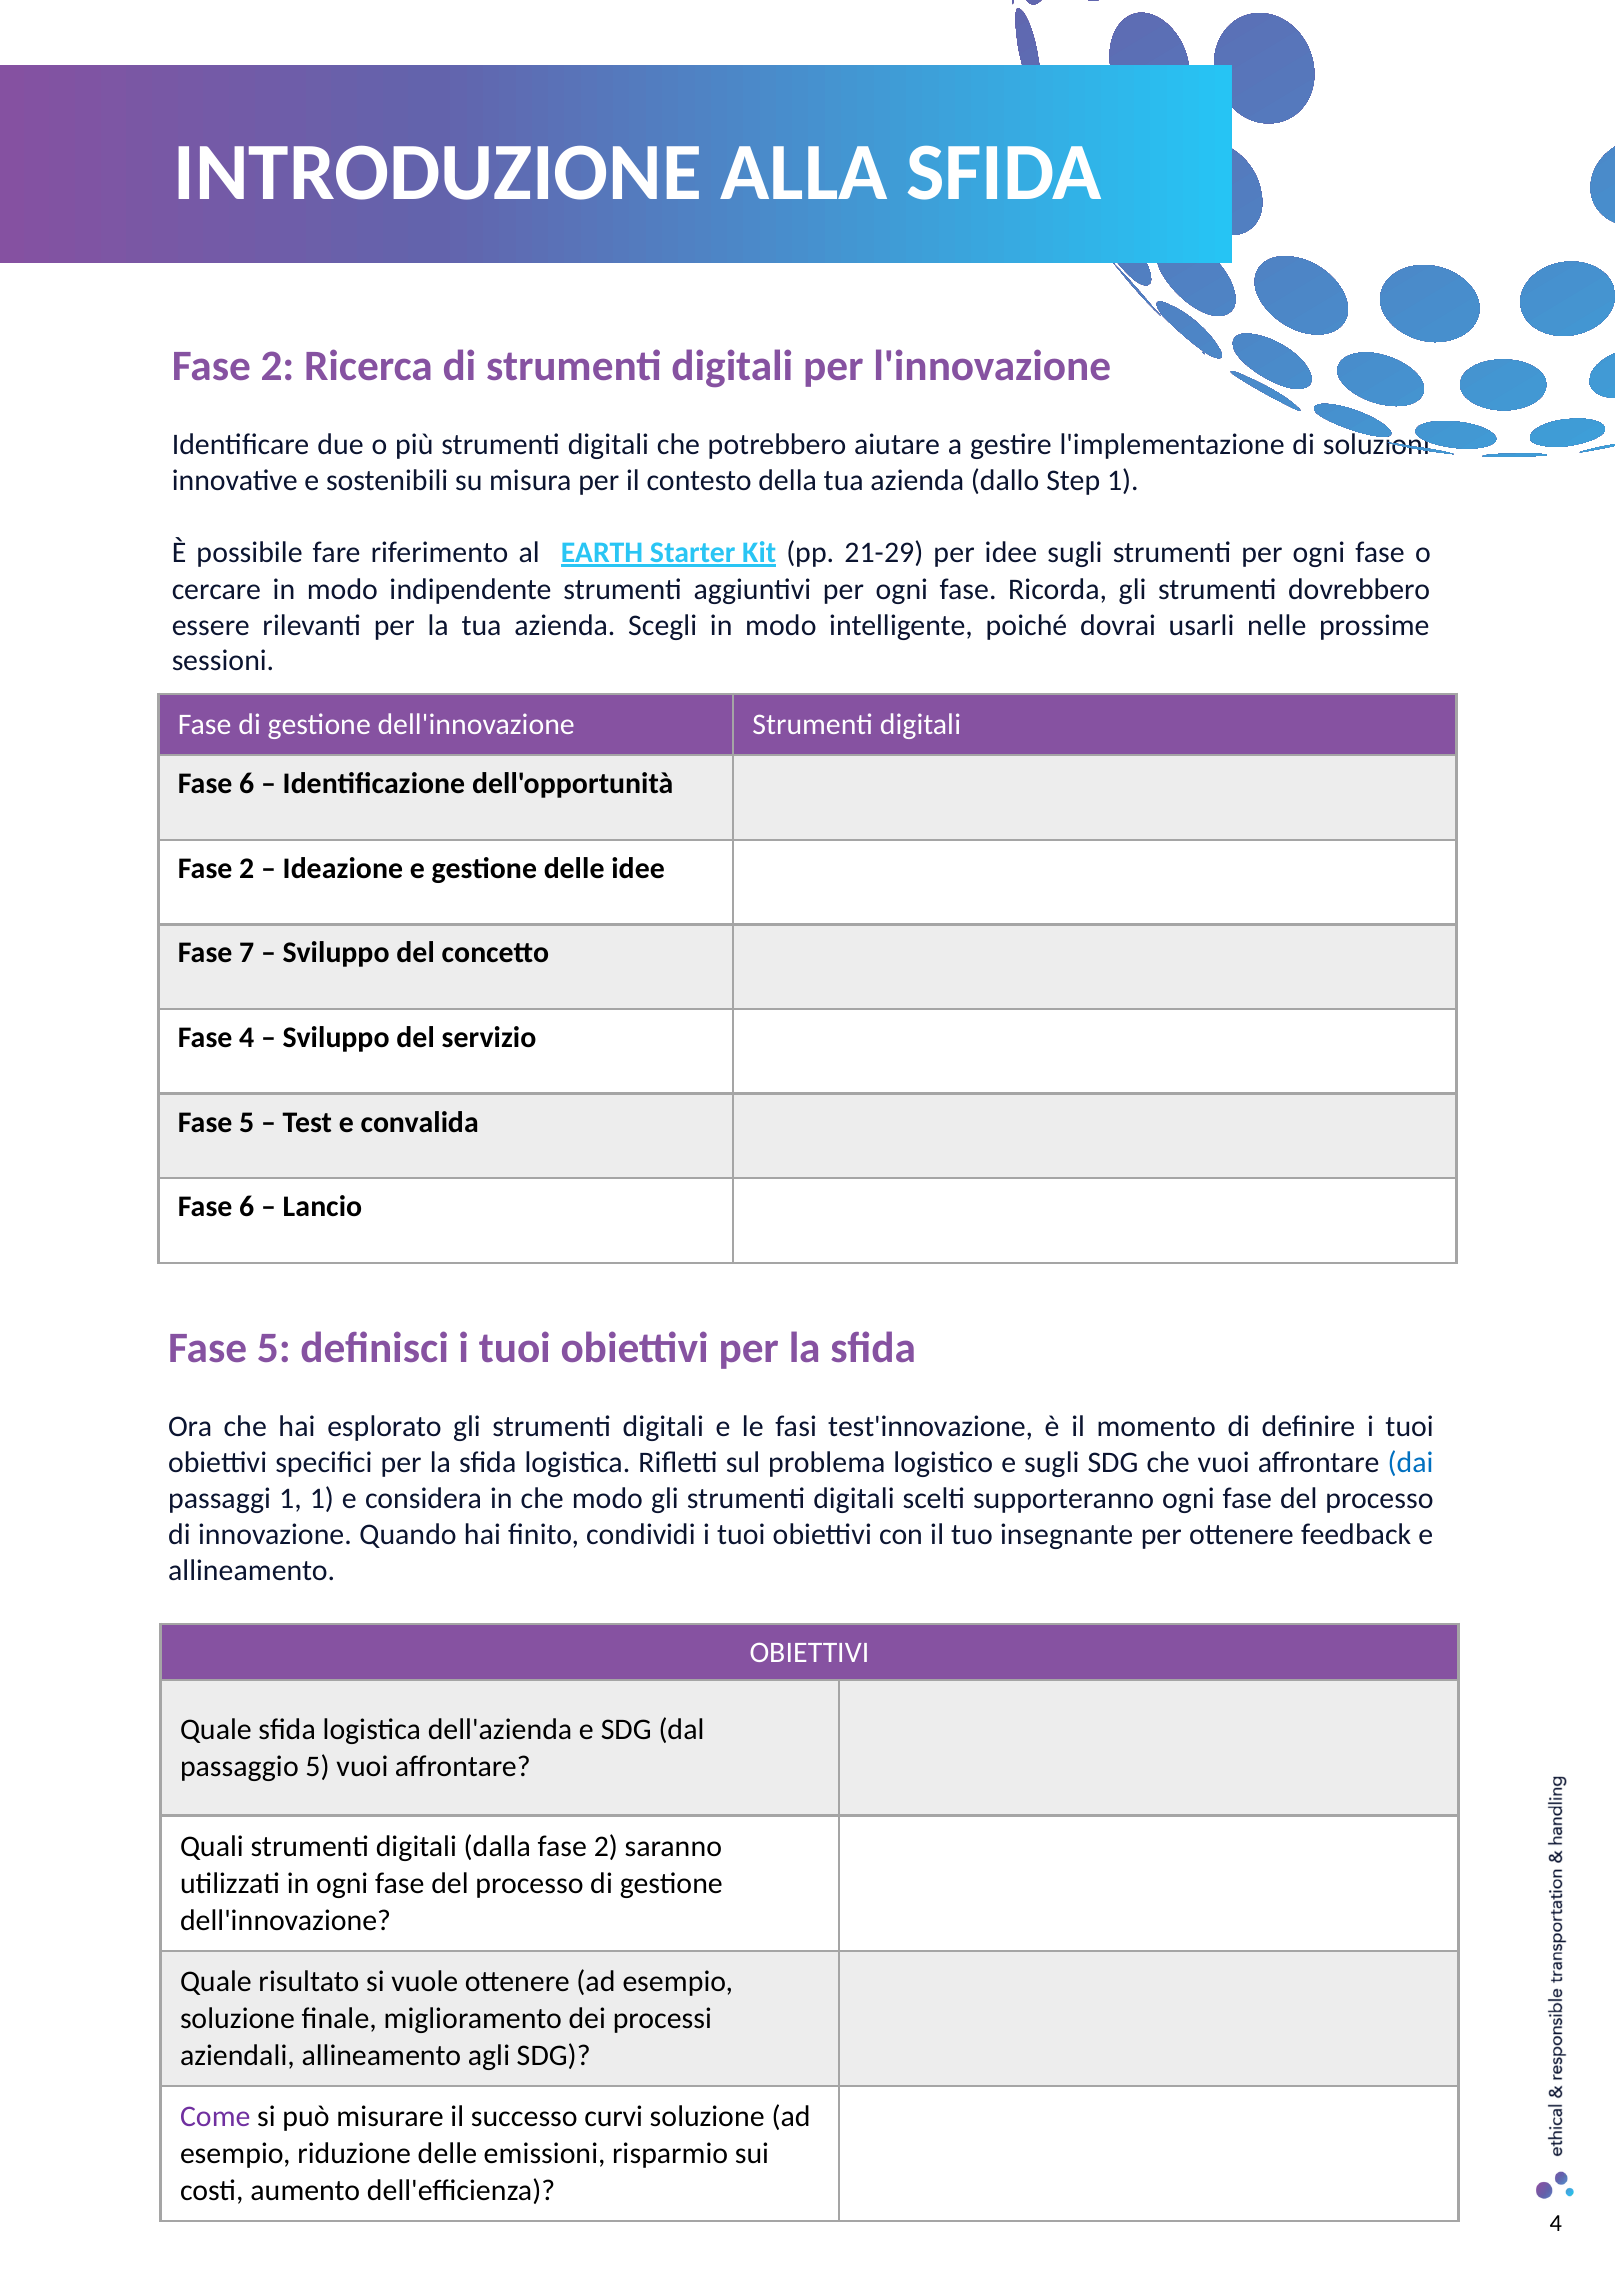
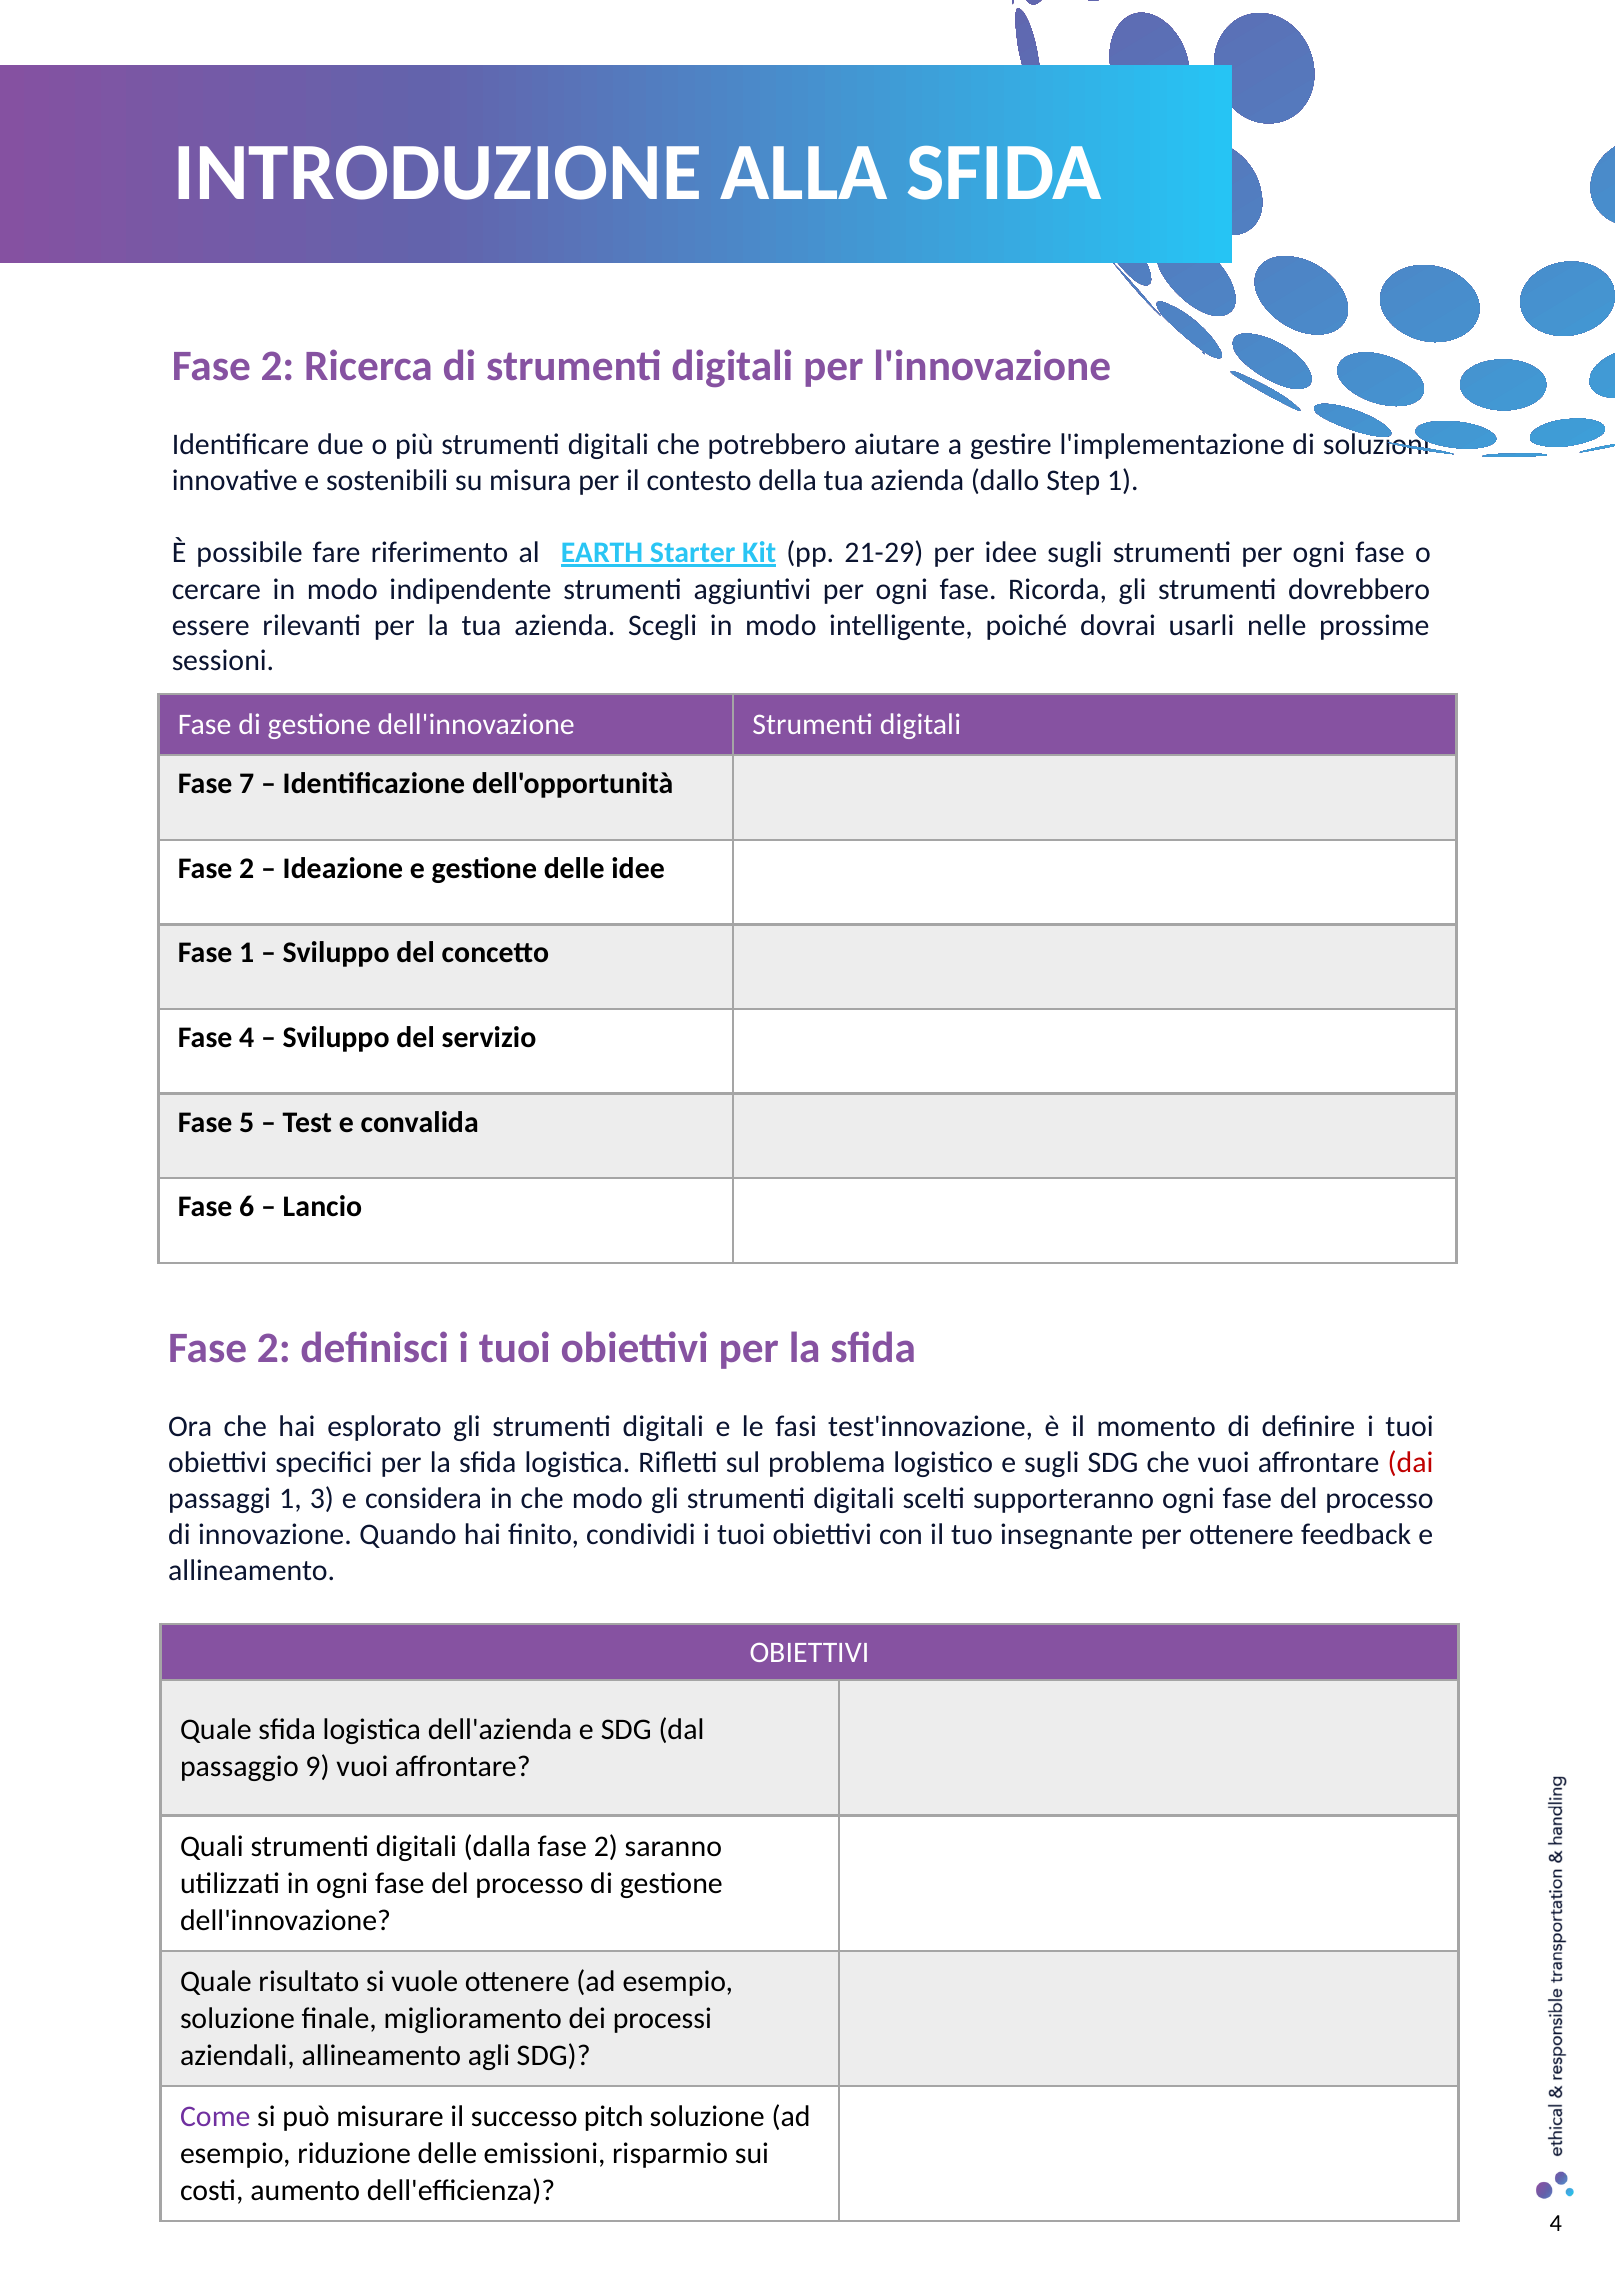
6: 6 -> 7 (247, 784)
Fase 7: 7 -> 1 (247, 953)
5: 5 -> 2 (274, 1348)
dai colour: blue -> red (1411, 1463)
1 1: 1 -> 3 (322, 1499)
passaggio 5: 5 -> 9 (318, 1767)
curvi: curvi -> pitch (614, 2117)
